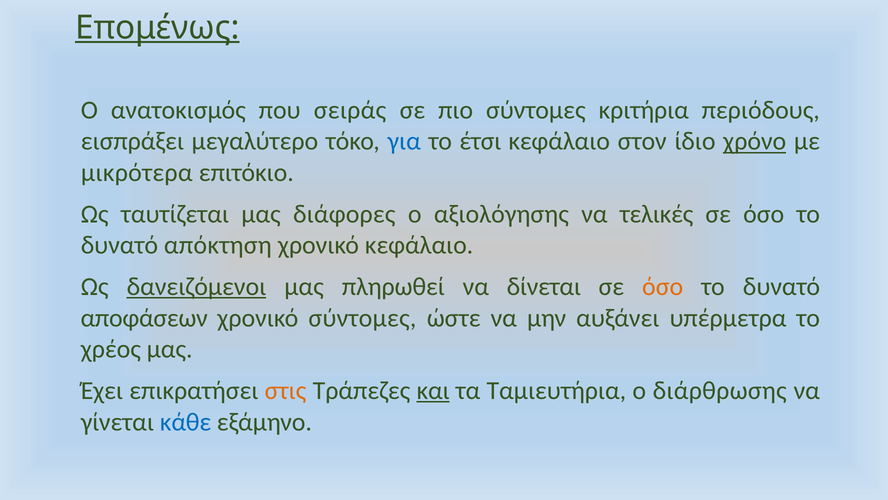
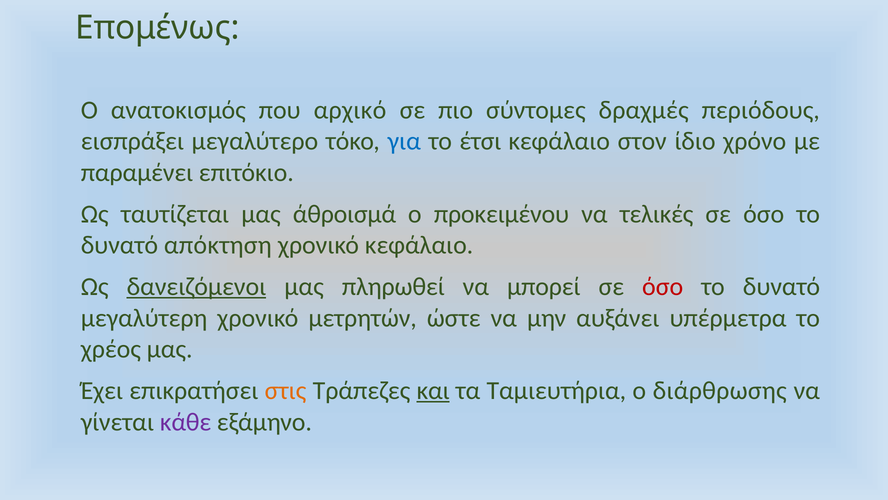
Επομένως underline: present -> none (157, 27)
σειράς: σειράς -> αρχικό (350, 110)
κριτήρια: κριτήρια -> δραχμές (644, 110)
χρόνο underline: present -> none (755, 141)
μικρότερα: μικρότερα -> παραμένει (137, 173)
διάφορες: διάφορες -> άθροισμά (344, 214)
αξιολόγησης: αξιολόγησης -> προκειμένου (502, 214)
δίνεται: δίνεται -> μπορεί (544, 286)
όσο colour: orange -> red (663, 286)
αποφάσεων: αποφάσεων -> μεγαλύτερη (144, 318)
χρονικό σύντομες: σύντομες -> μετρητών (363, 318)
κάθε colour: blue -> purple (186, 422)
